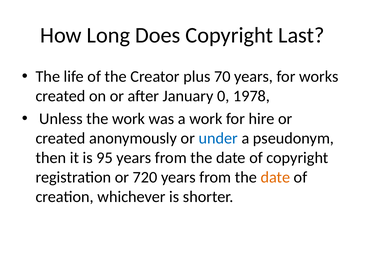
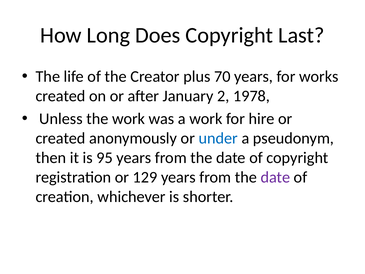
0: 0 -> 2 (223, 96)
720: 720 -> 129 (145, 177)
date colour: orange -> purple (275, 177)
